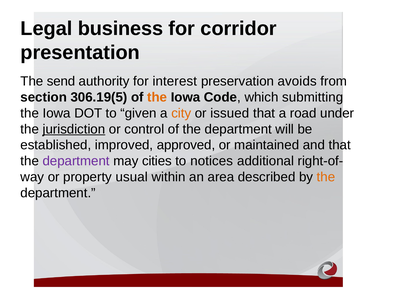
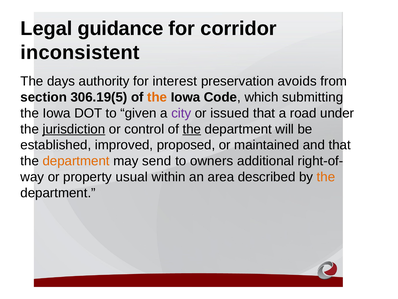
business: business -> guidance (121, 29)
presentation: presentation -> inconsistent (80, 52)
send: send -> days (61, 81)
city colour: orange -> purple (181, 113)
the underline: none -> present (192, 129)
approved: approved -> proposed (186, 145)
department colour: purple -> orange (76, 161)
cities: cities -> send (157, 161)
notices: notices -> owners (212, 161)
